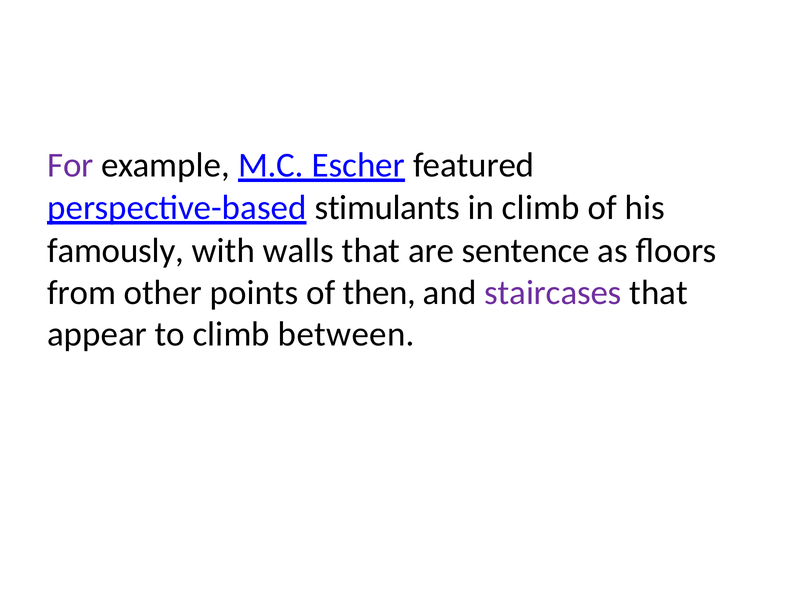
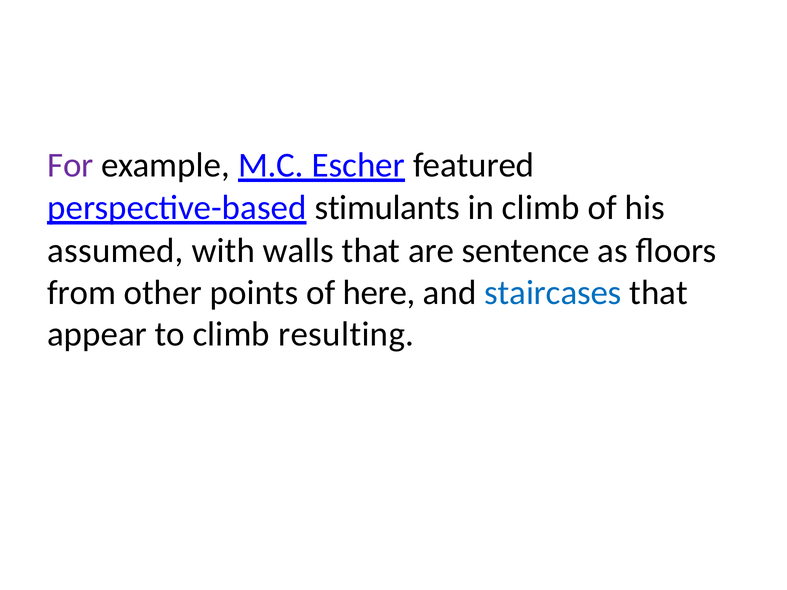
famously: famously -> assumed (115, 251)
then: then -> here (379, 293)
staircases colour: purple -> blue (553, 293)
between: between -> resulting (346, 335)
